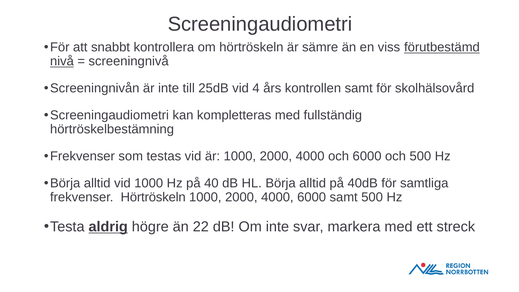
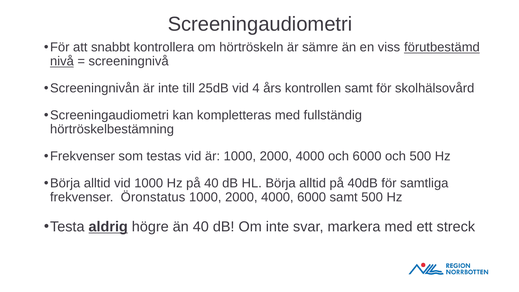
frekvenser Hörtröskeln: Hörtröskeln -> Öronstatus (153, 197)
än 22: 22 -> 40 (201, 227)
